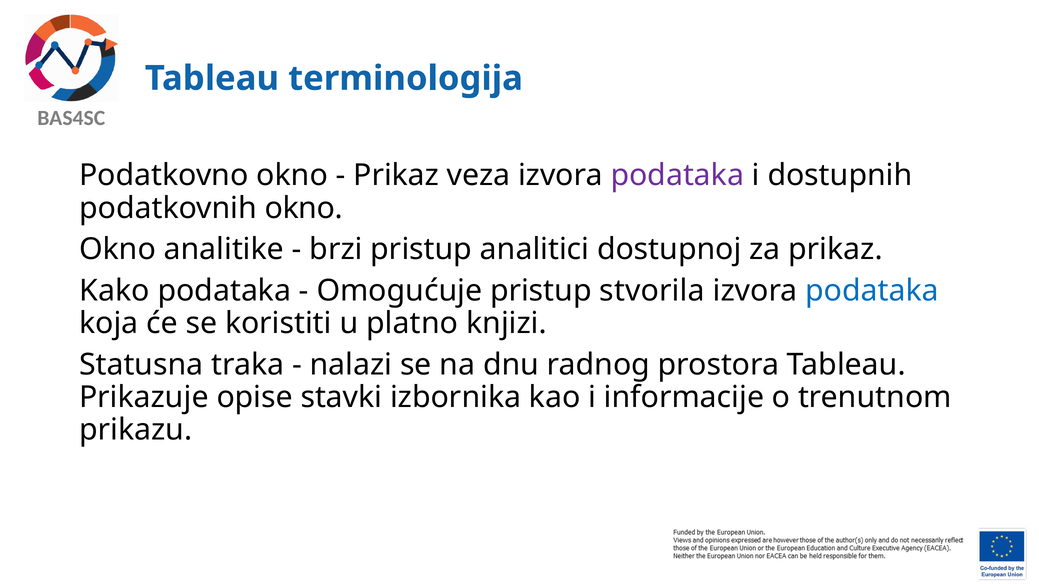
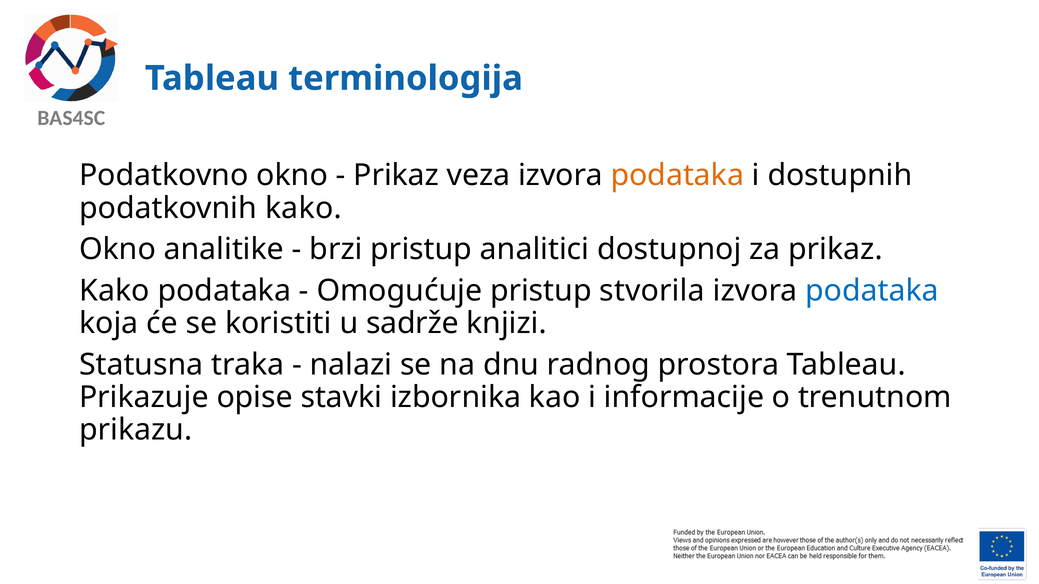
podataka colour: purple -> orange (677, 176)
podatkovnih okno: okno -> kako (304, 208)
platno: platno -> sadrže (412, 324)
